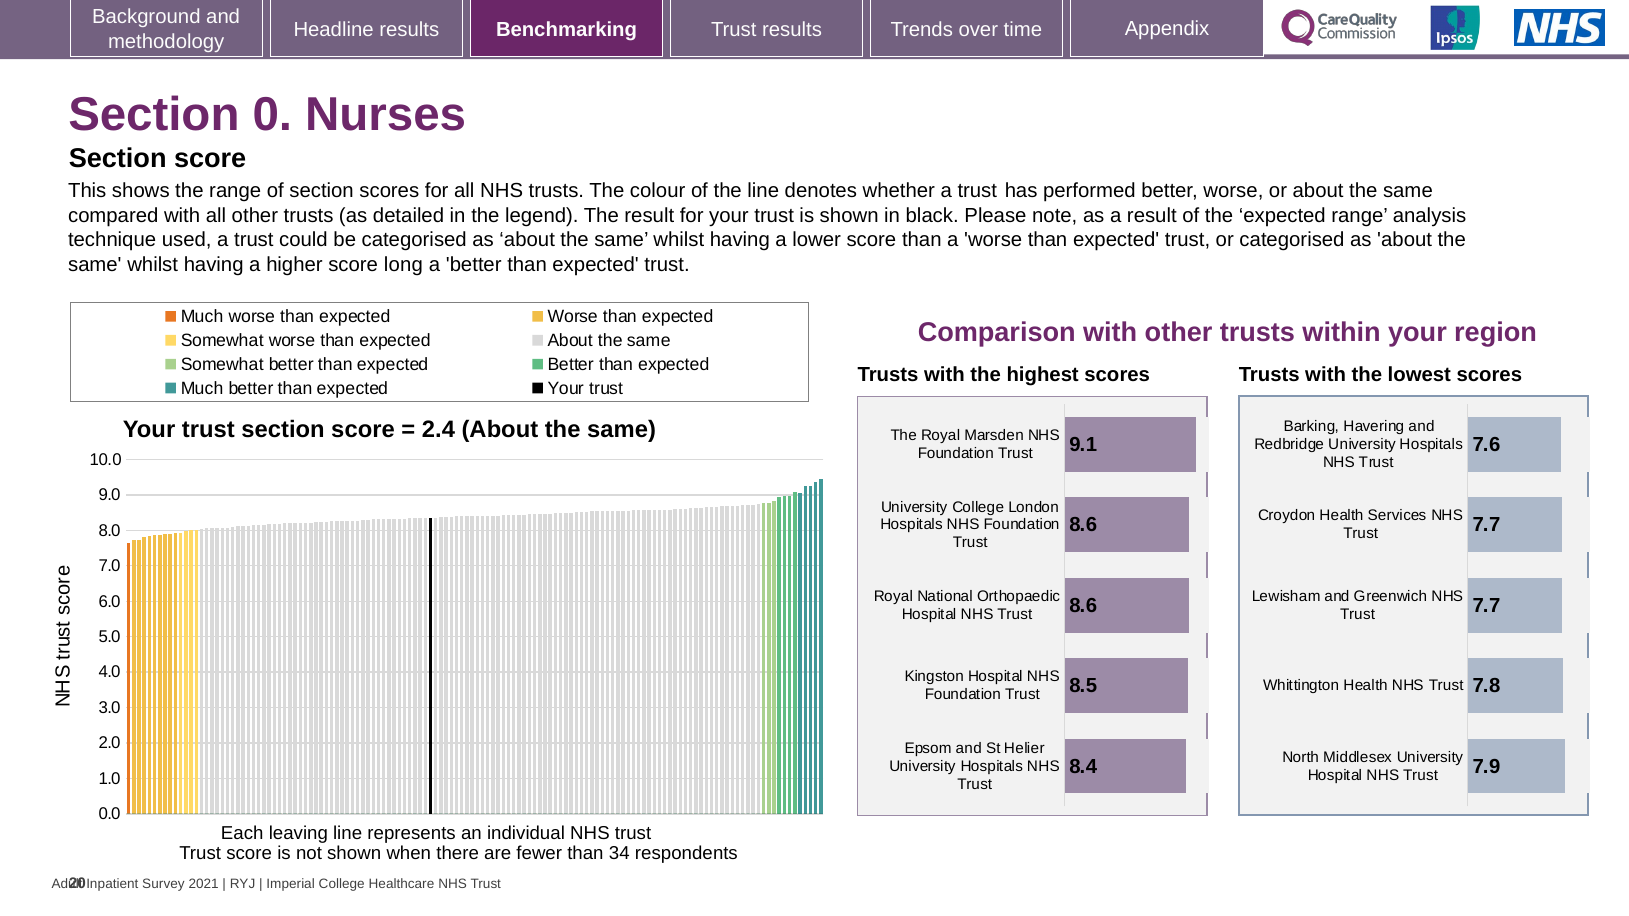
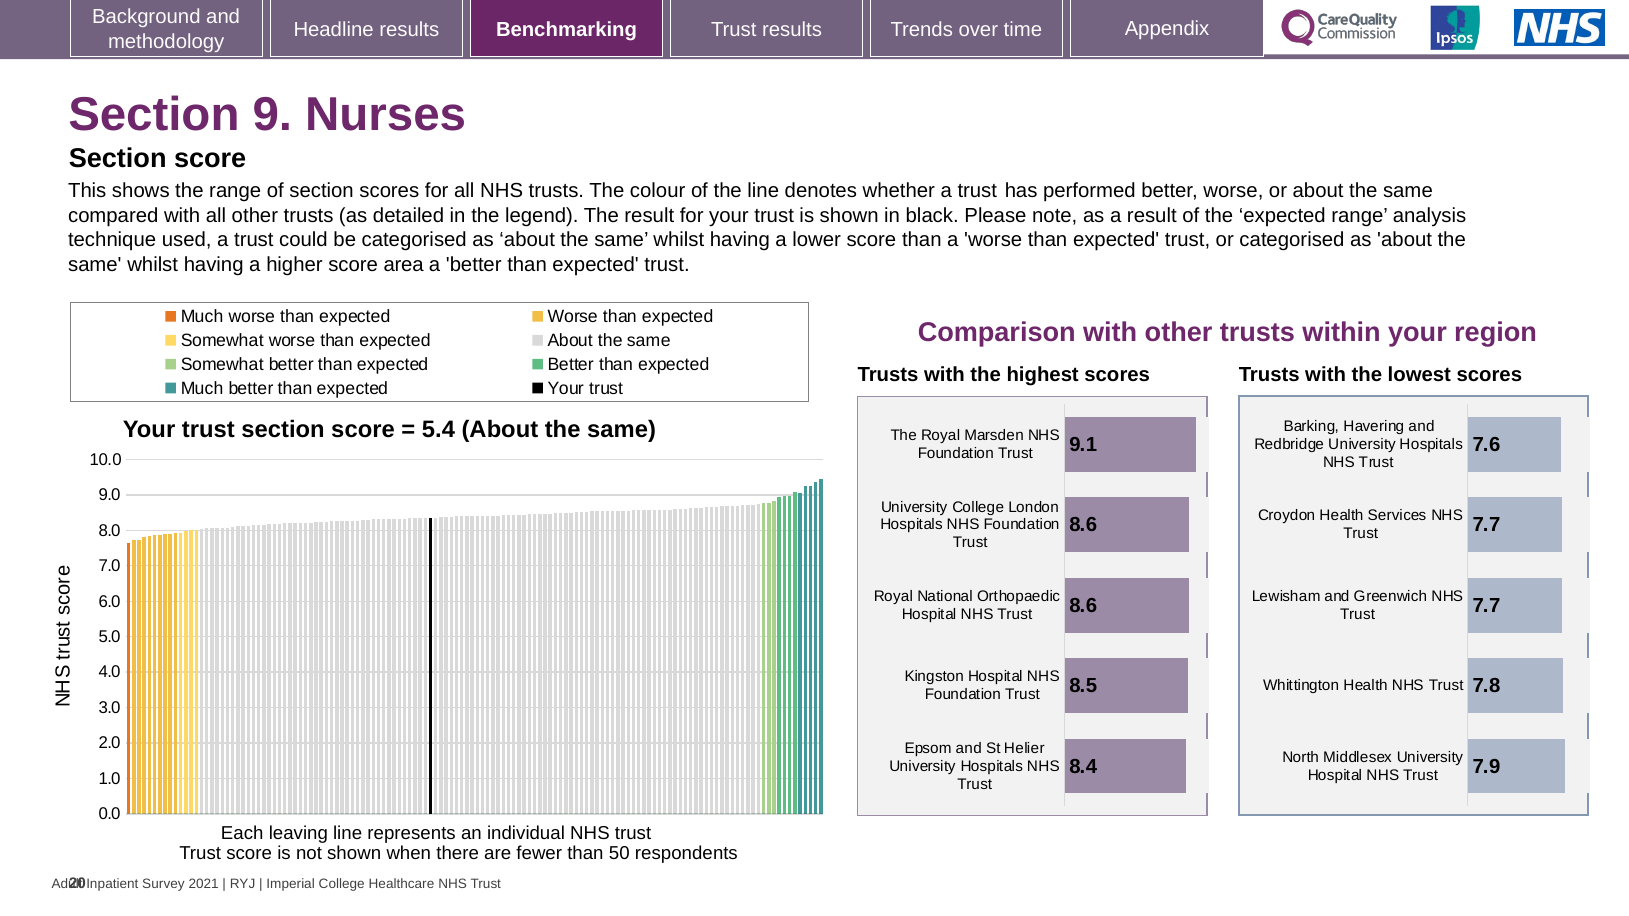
0: 0 -> 9 (272, 115)
long: long -> area (404, 264)
2.4: 2.4 -> 5.4 (438, 429)
34: 34 -> 50 (619, 854)
